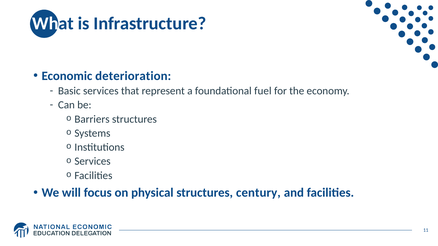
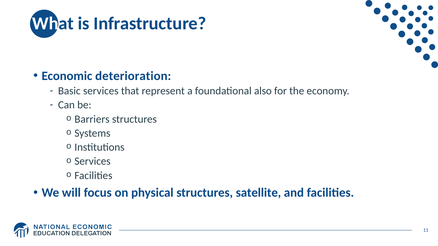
fuel: fuel -> also (263, 91)
century: century -> satellite (258, 193)
